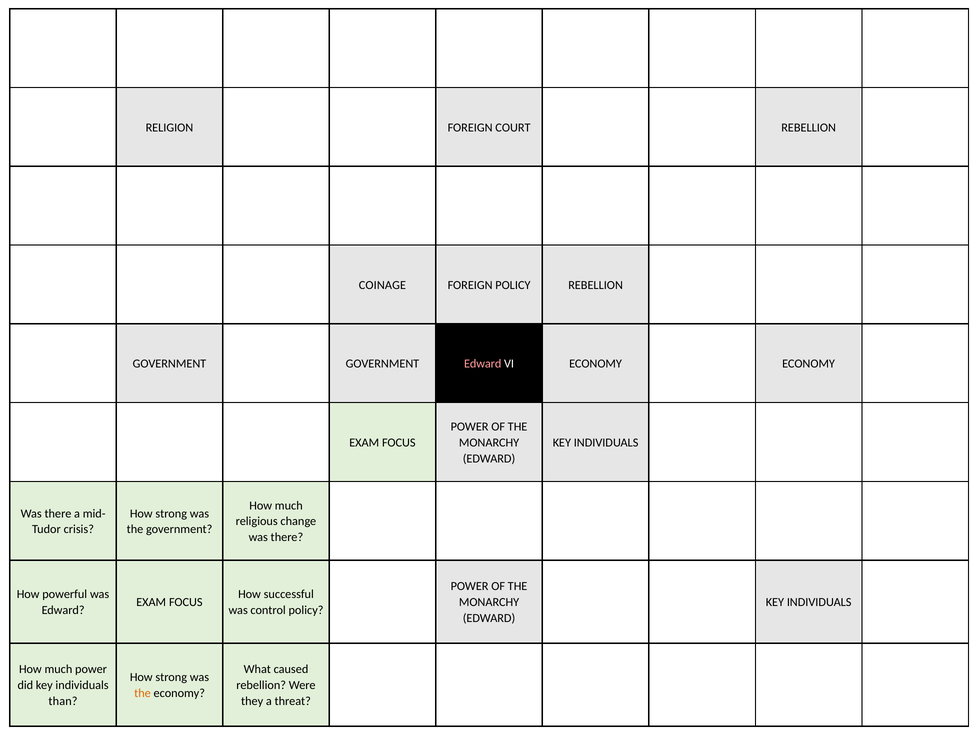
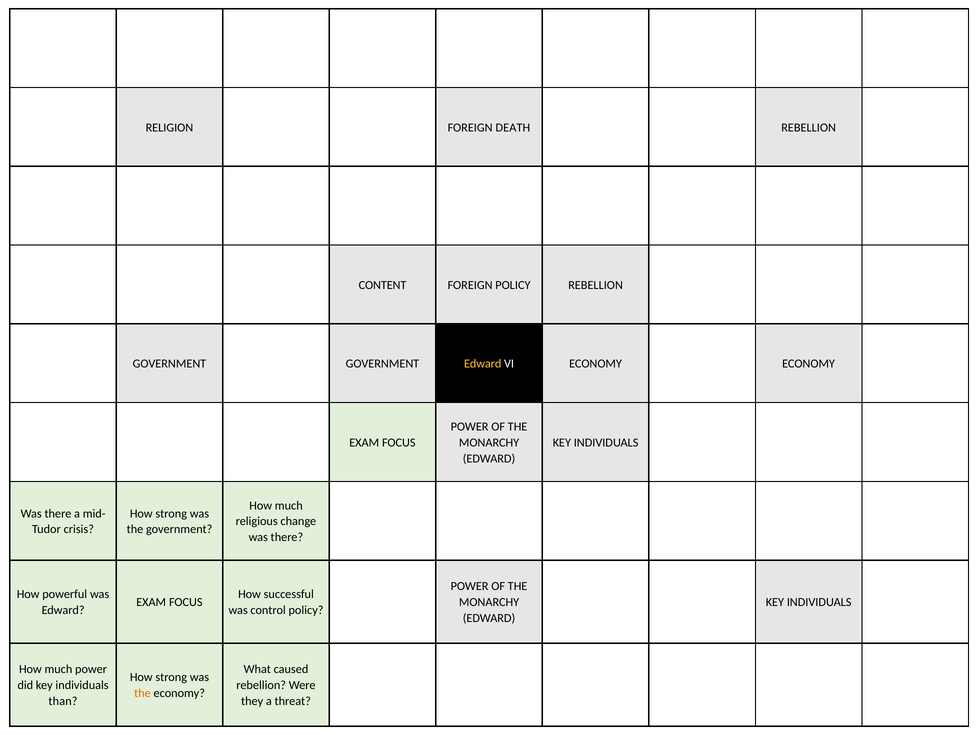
COURT: COURT -> DEATH (513, 127)
COINAGE: COINAGE -> CONTENT (383, 285)
Edward colour: pink -> yellow (483, 364)
